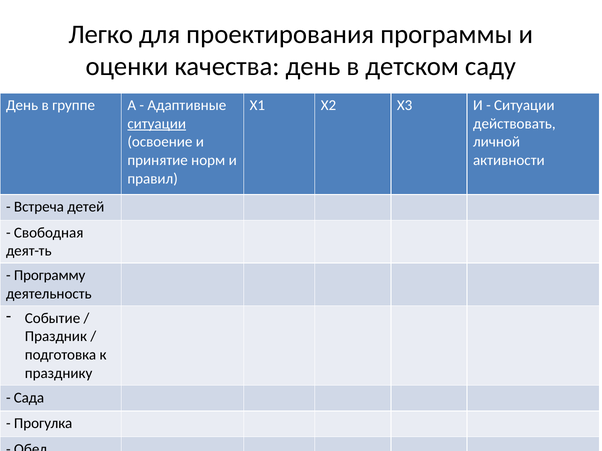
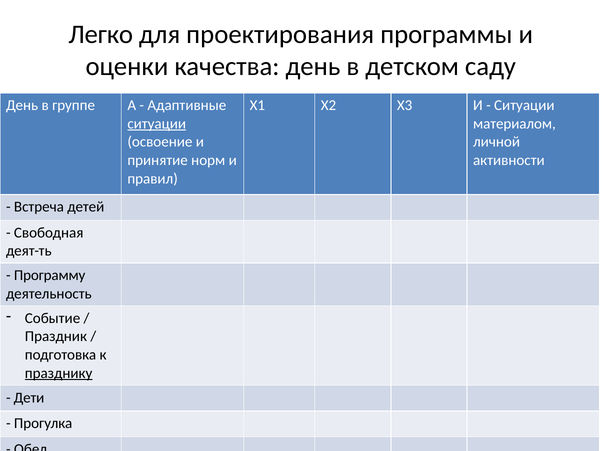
действовать: действовать -> материалом (514, 124)
празднику underline: none -> present (59, 374)
Сада: Сада -> Дети (29, 398)
